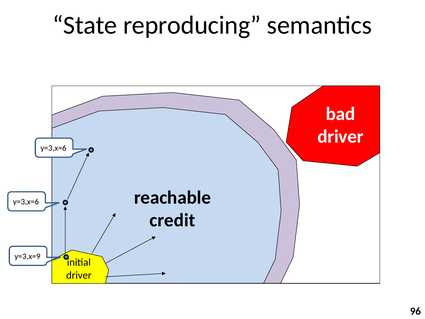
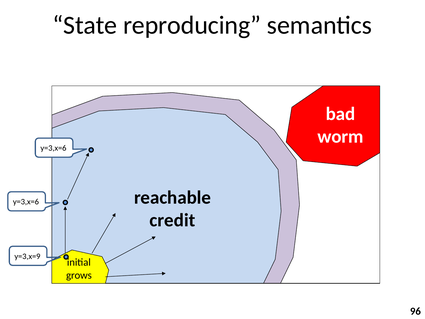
driver: driver -> worm (340, 137)
driver: driver -> grows (79, 275)
